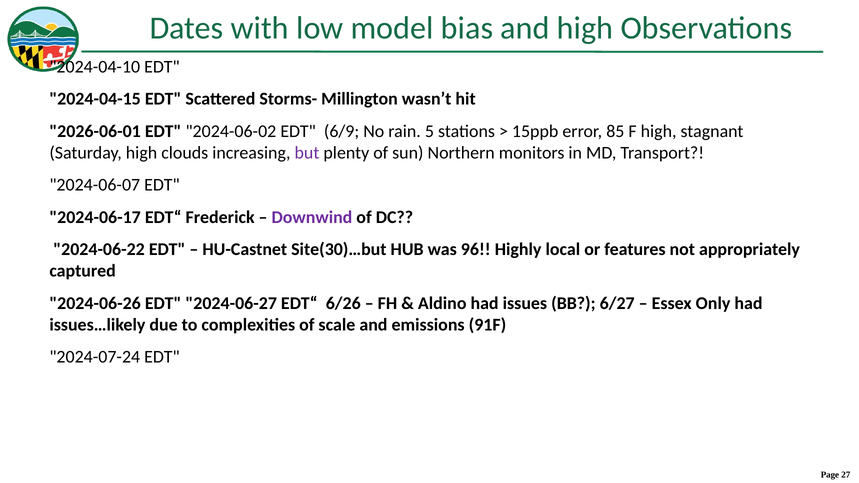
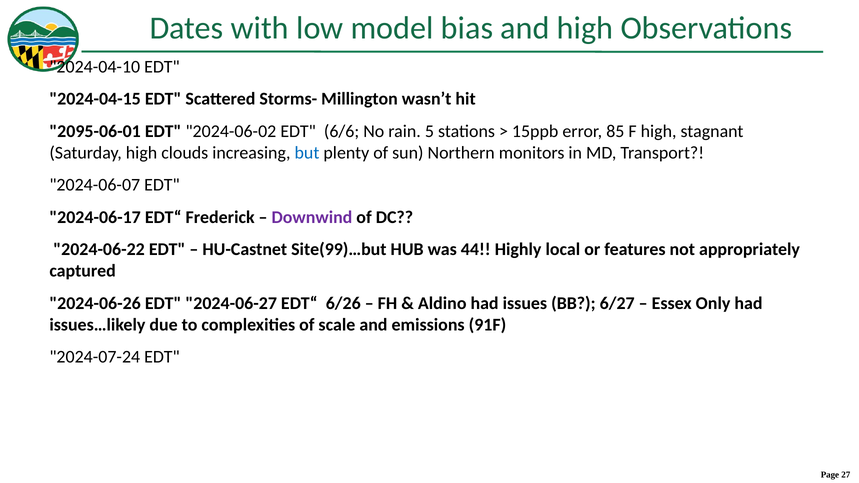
2026-06-01: 2026-06-01 -> 2095-06-01 (95, 131)
6/9: 6/9 -> 6/6 (342, 131)
but colour: purple -> blue (307, 153)
Site(30)…but: Site(30)…but -> Site(99)…but (339, 250)
96: 96 -> 44 (476, 250)
